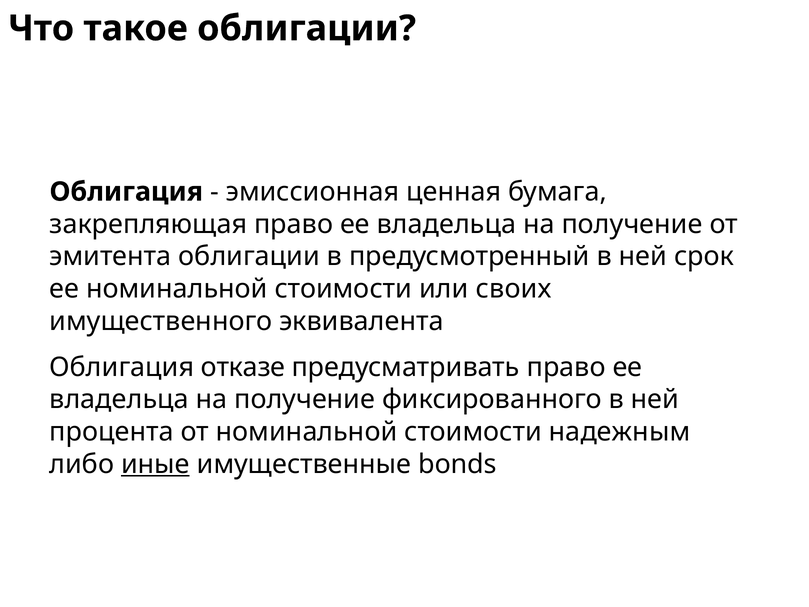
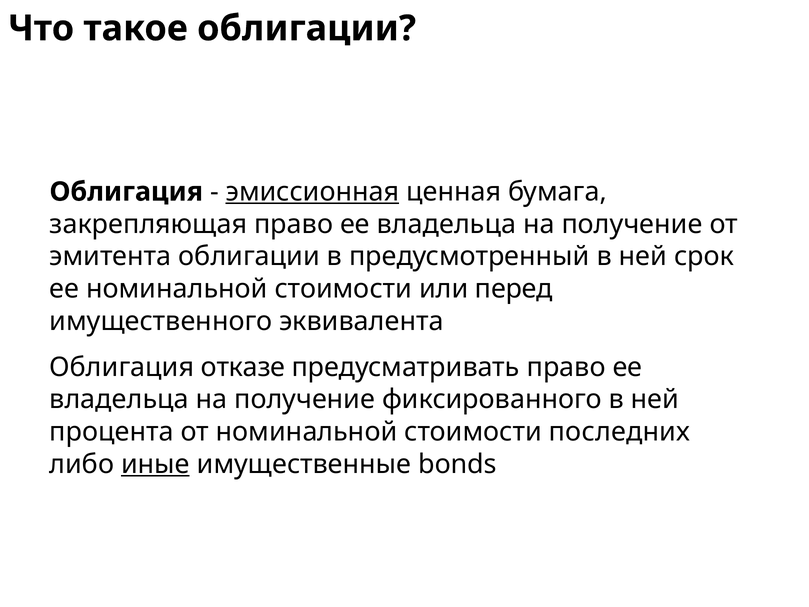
эмиссионная underline: none -> present (312, 192)
своих: своих -> перед (514, 289)
надежным: надежным -> последних (620, 432)
